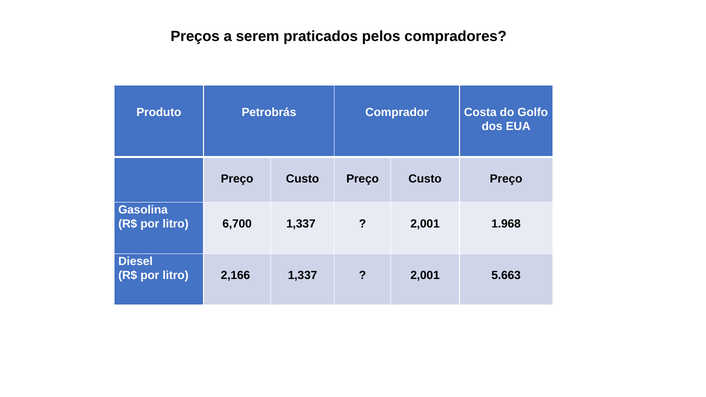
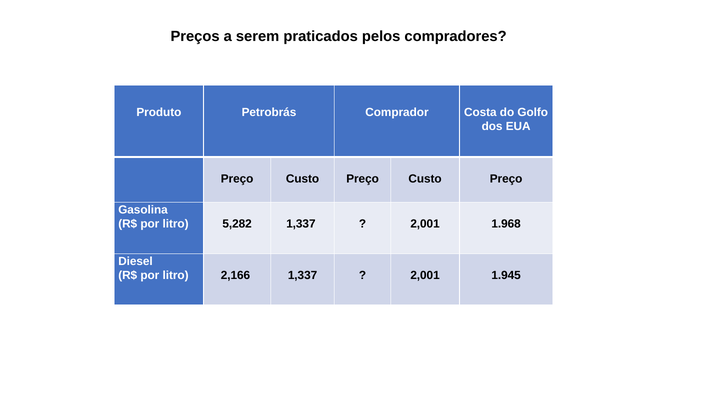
6,700: 6,700 -> 5,282 (237, 224)
5.663: 5.663 -> 1.945 (506, 275)
